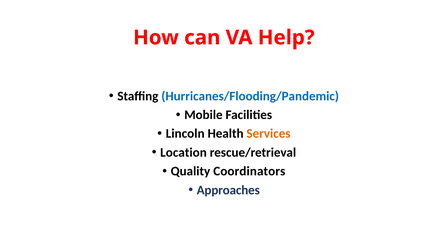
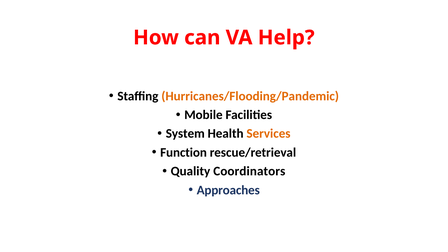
Hurricanes/Flooding/Pandemic colour: blue -> orange (250, 96)
Lincoln: Lincoln -> System (185, 134)
Location: Location -> Function (184, 152)
